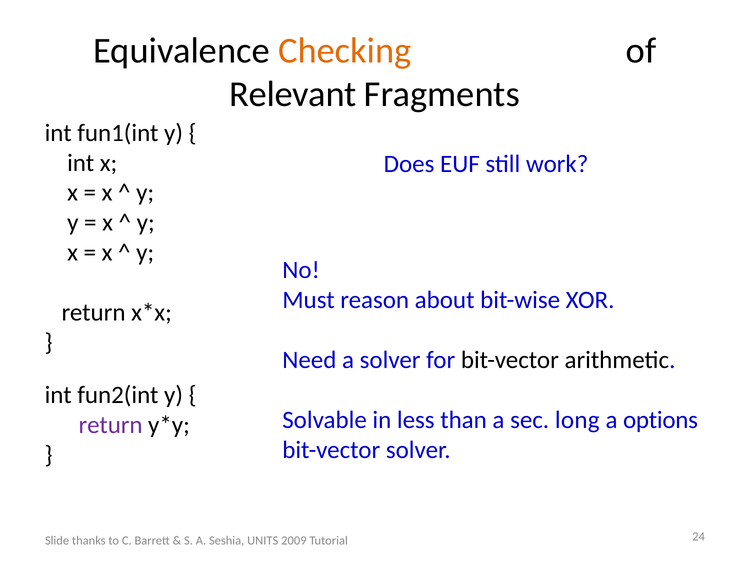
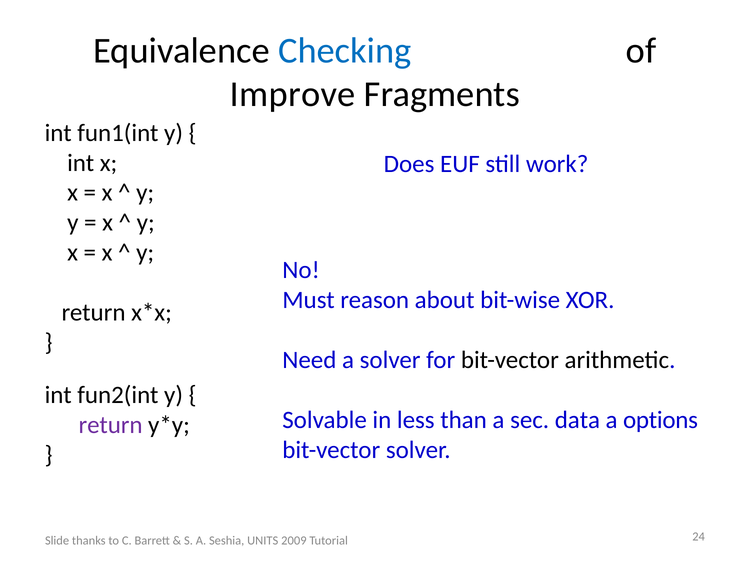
Checking colour: orange -> blue (345, 51)
Relevant: Relevant -> Improve (293, 94)
long: long -> data (577, 420)
